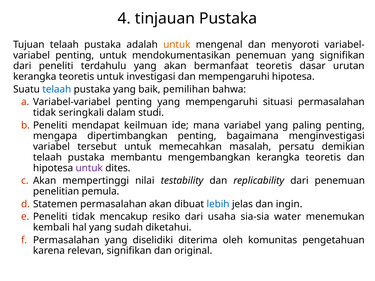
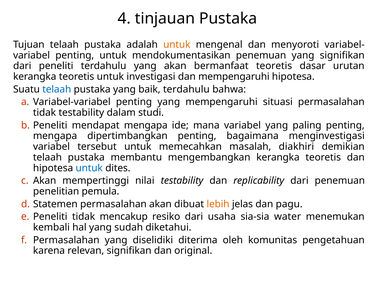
baik pemilihan: pemilihan -> terdahulu (186, 89)
tidak seringkali: seringkali -> testability (81, 113)
mendapat keilmuan: keilmuan -> mengapa (146, 125)
persatu: persatu -> diakhiri (296, 147)
untuk colour: purple -> blue (89, 168)
lebih colour: blue -> orange (218, 204)
ingin: ingin -> pagu (289, 204)
